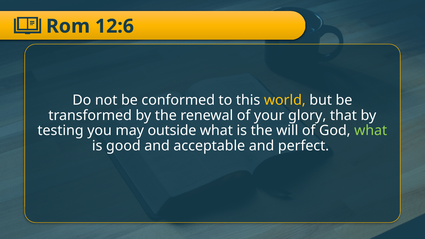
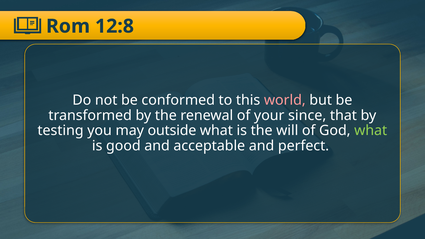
12:6: 12:6 -> 12:8 (114, 26)
world colour: yellow -> pink (285, 100)
glory: glory -> since (307, 115)
